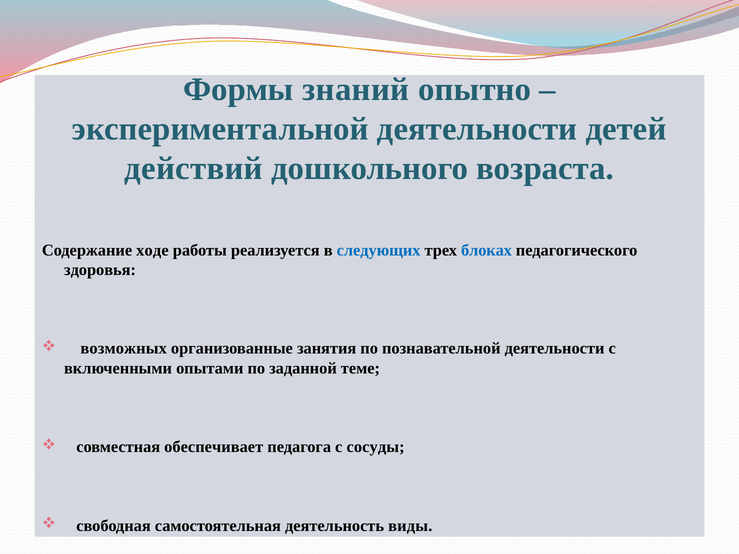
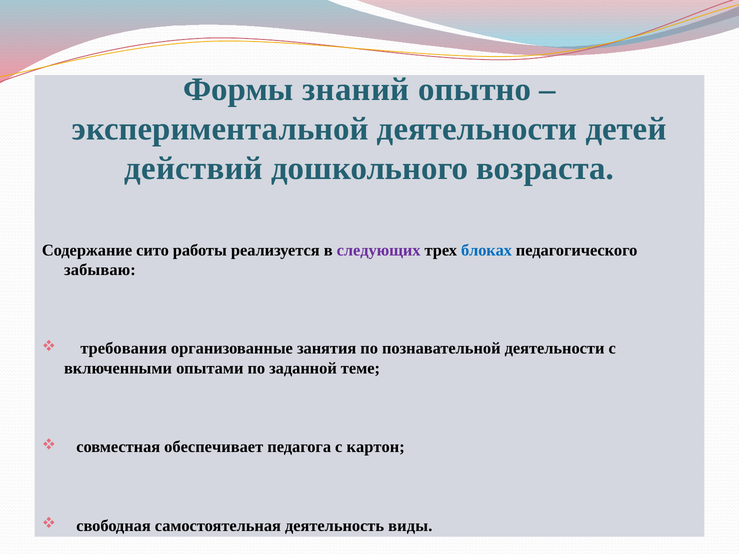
ходе: ходе -> сито (153, 250)
следующих colour: blue -> purple (379, 250)
здоровья: здоровья -> забываю (100, 270)
возможных: возможных -> требования (124, 349)
сосуды: сосуды -> картон (376, 447)
